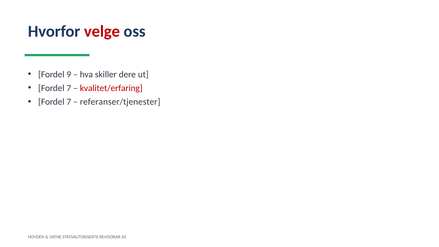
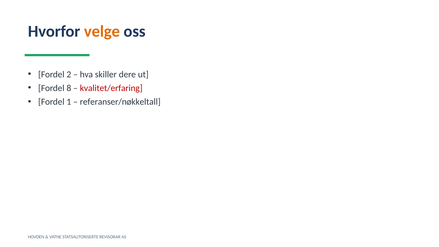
velge colour: red -> orange (102, 31)
9: 9 -> 2 (69, 74)
7: 7 -> 8 (69, 88)
7: 7 -> 1 (69, 102)
referanser/tjenester: referanser/tjenester -> referanser/nøkkeltall (120, 102)
